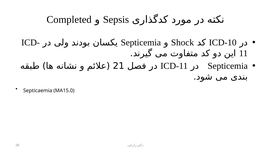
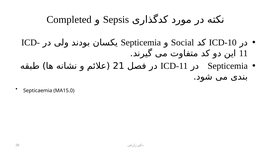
Shock: Shock -> Social (183, 43)
